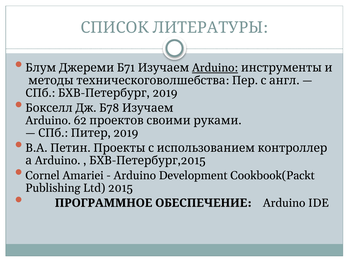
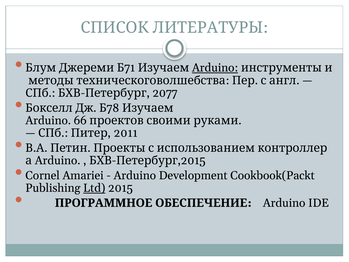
2019: 2019 -> 2077 (165, 93)
62: 62 -> 66 (80, 120)
2019: 2019 -> 2011 (126, 133)
Ltd underline: none -> present (94, 188)
